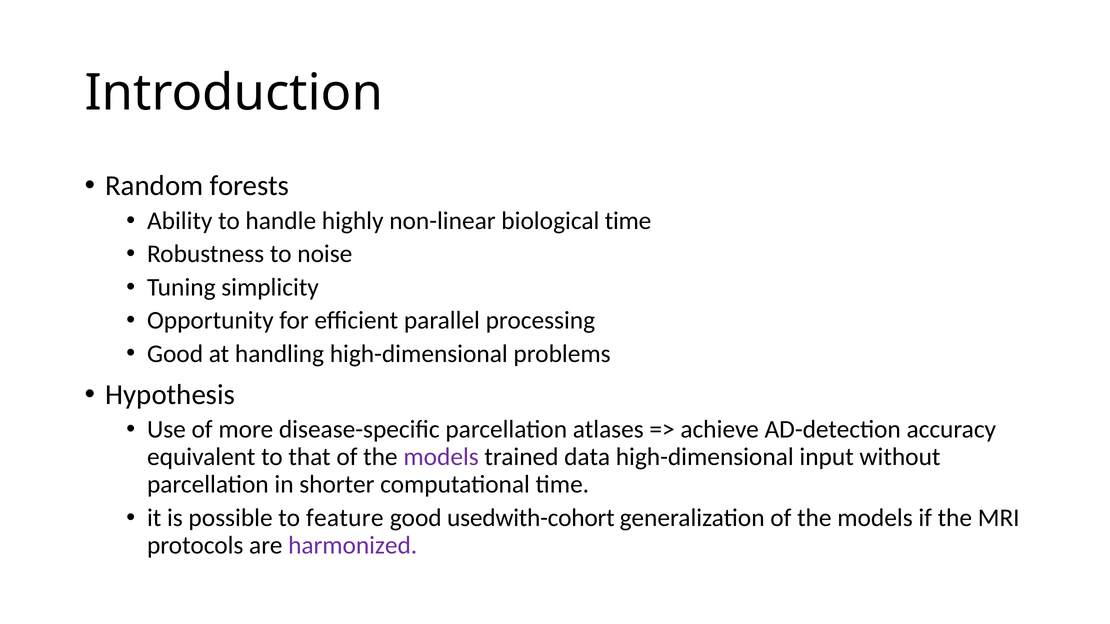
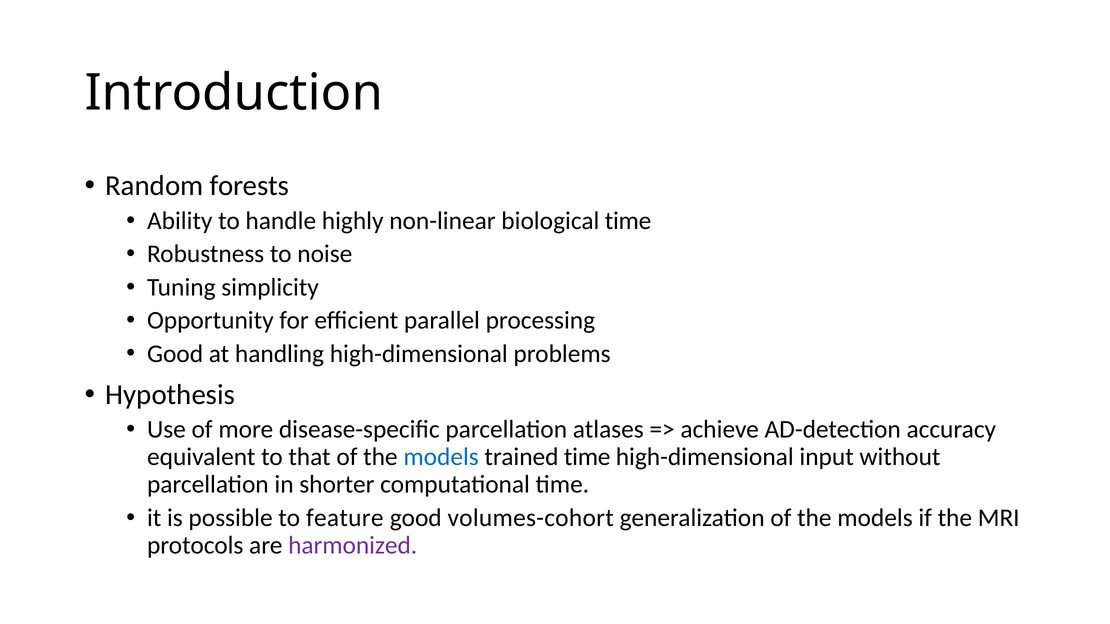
models colour: purple -> blue (441, 457)
trained data: data -> time (587, 457)
usedwith-cohort: usedwith-cohort -> volumes-cohort (531, 518)
